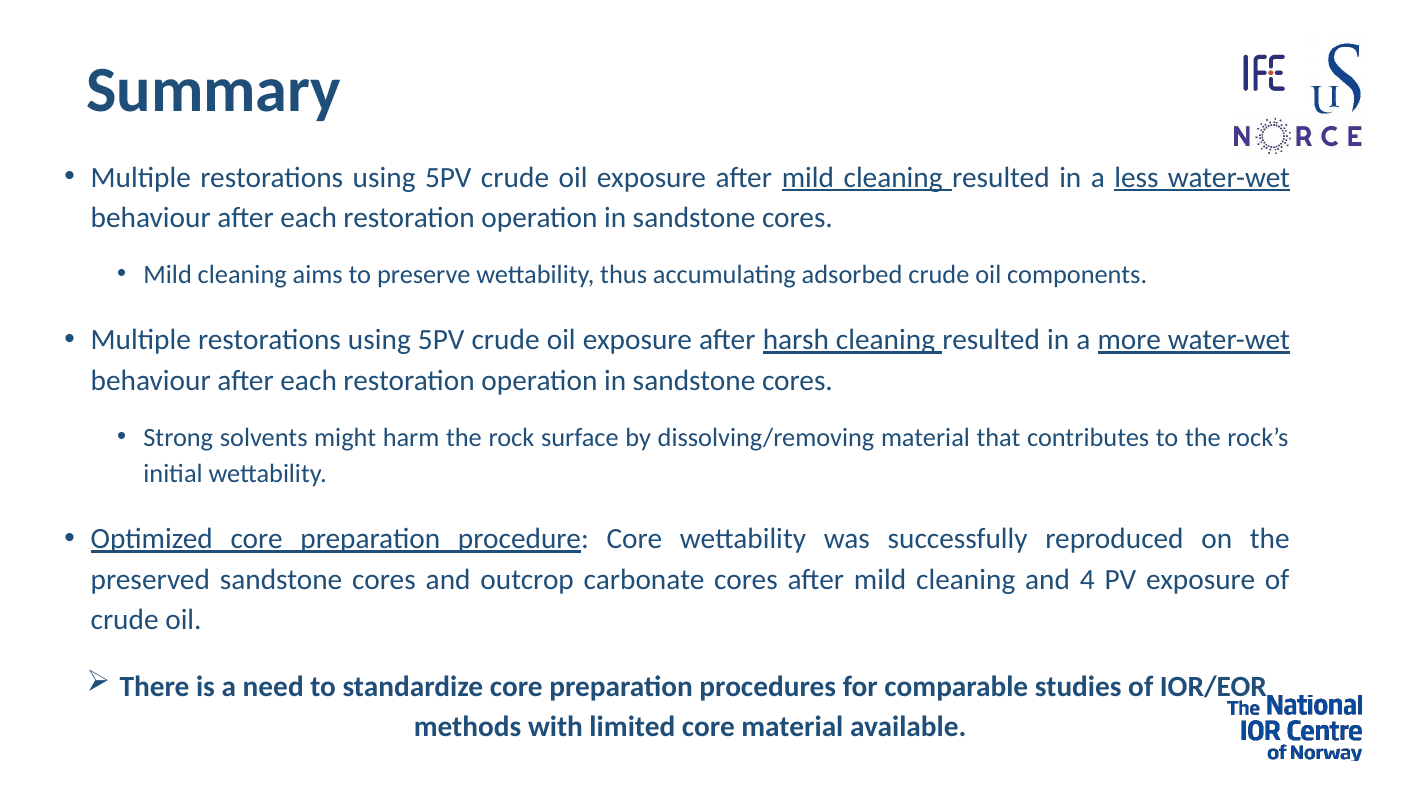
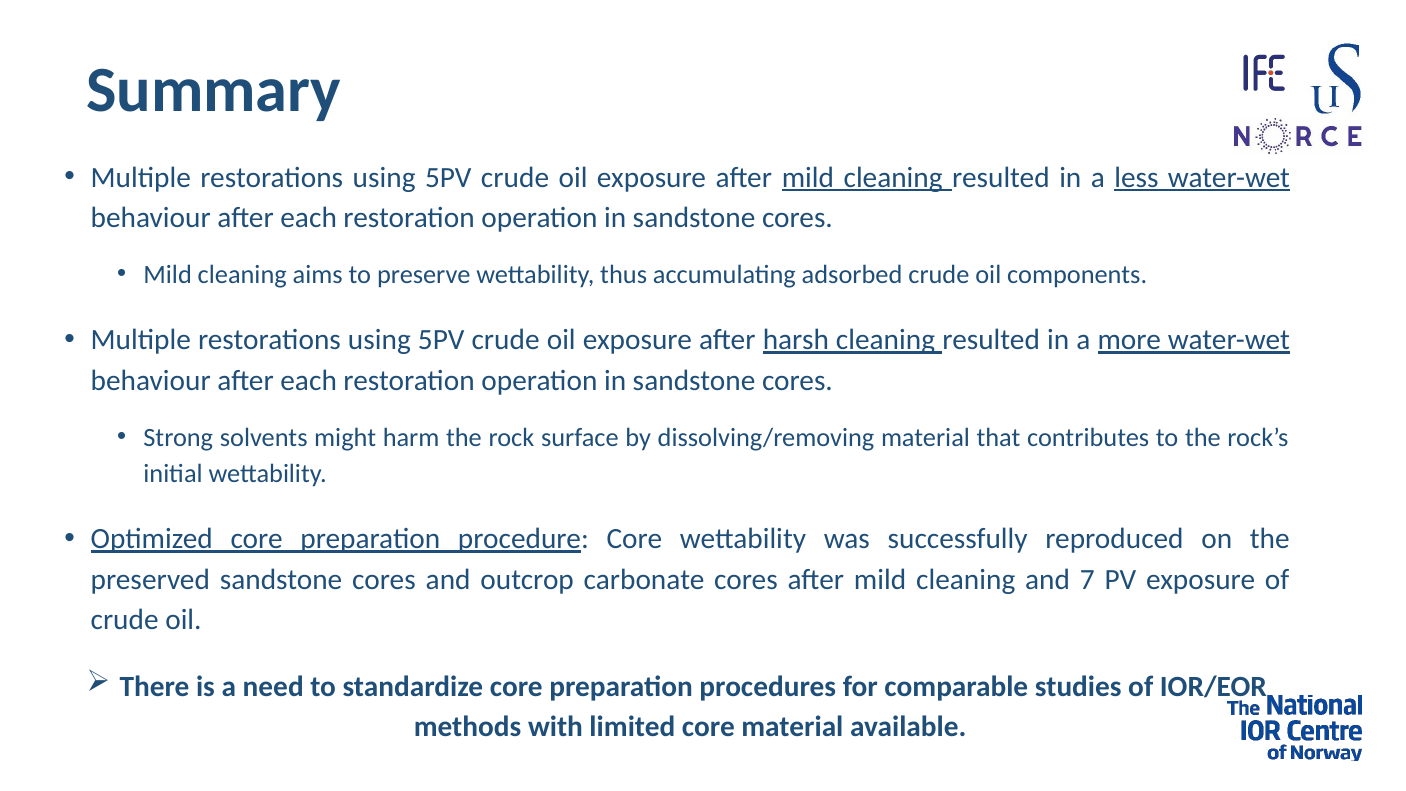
4: 4 -> 7 (1087, 579)
